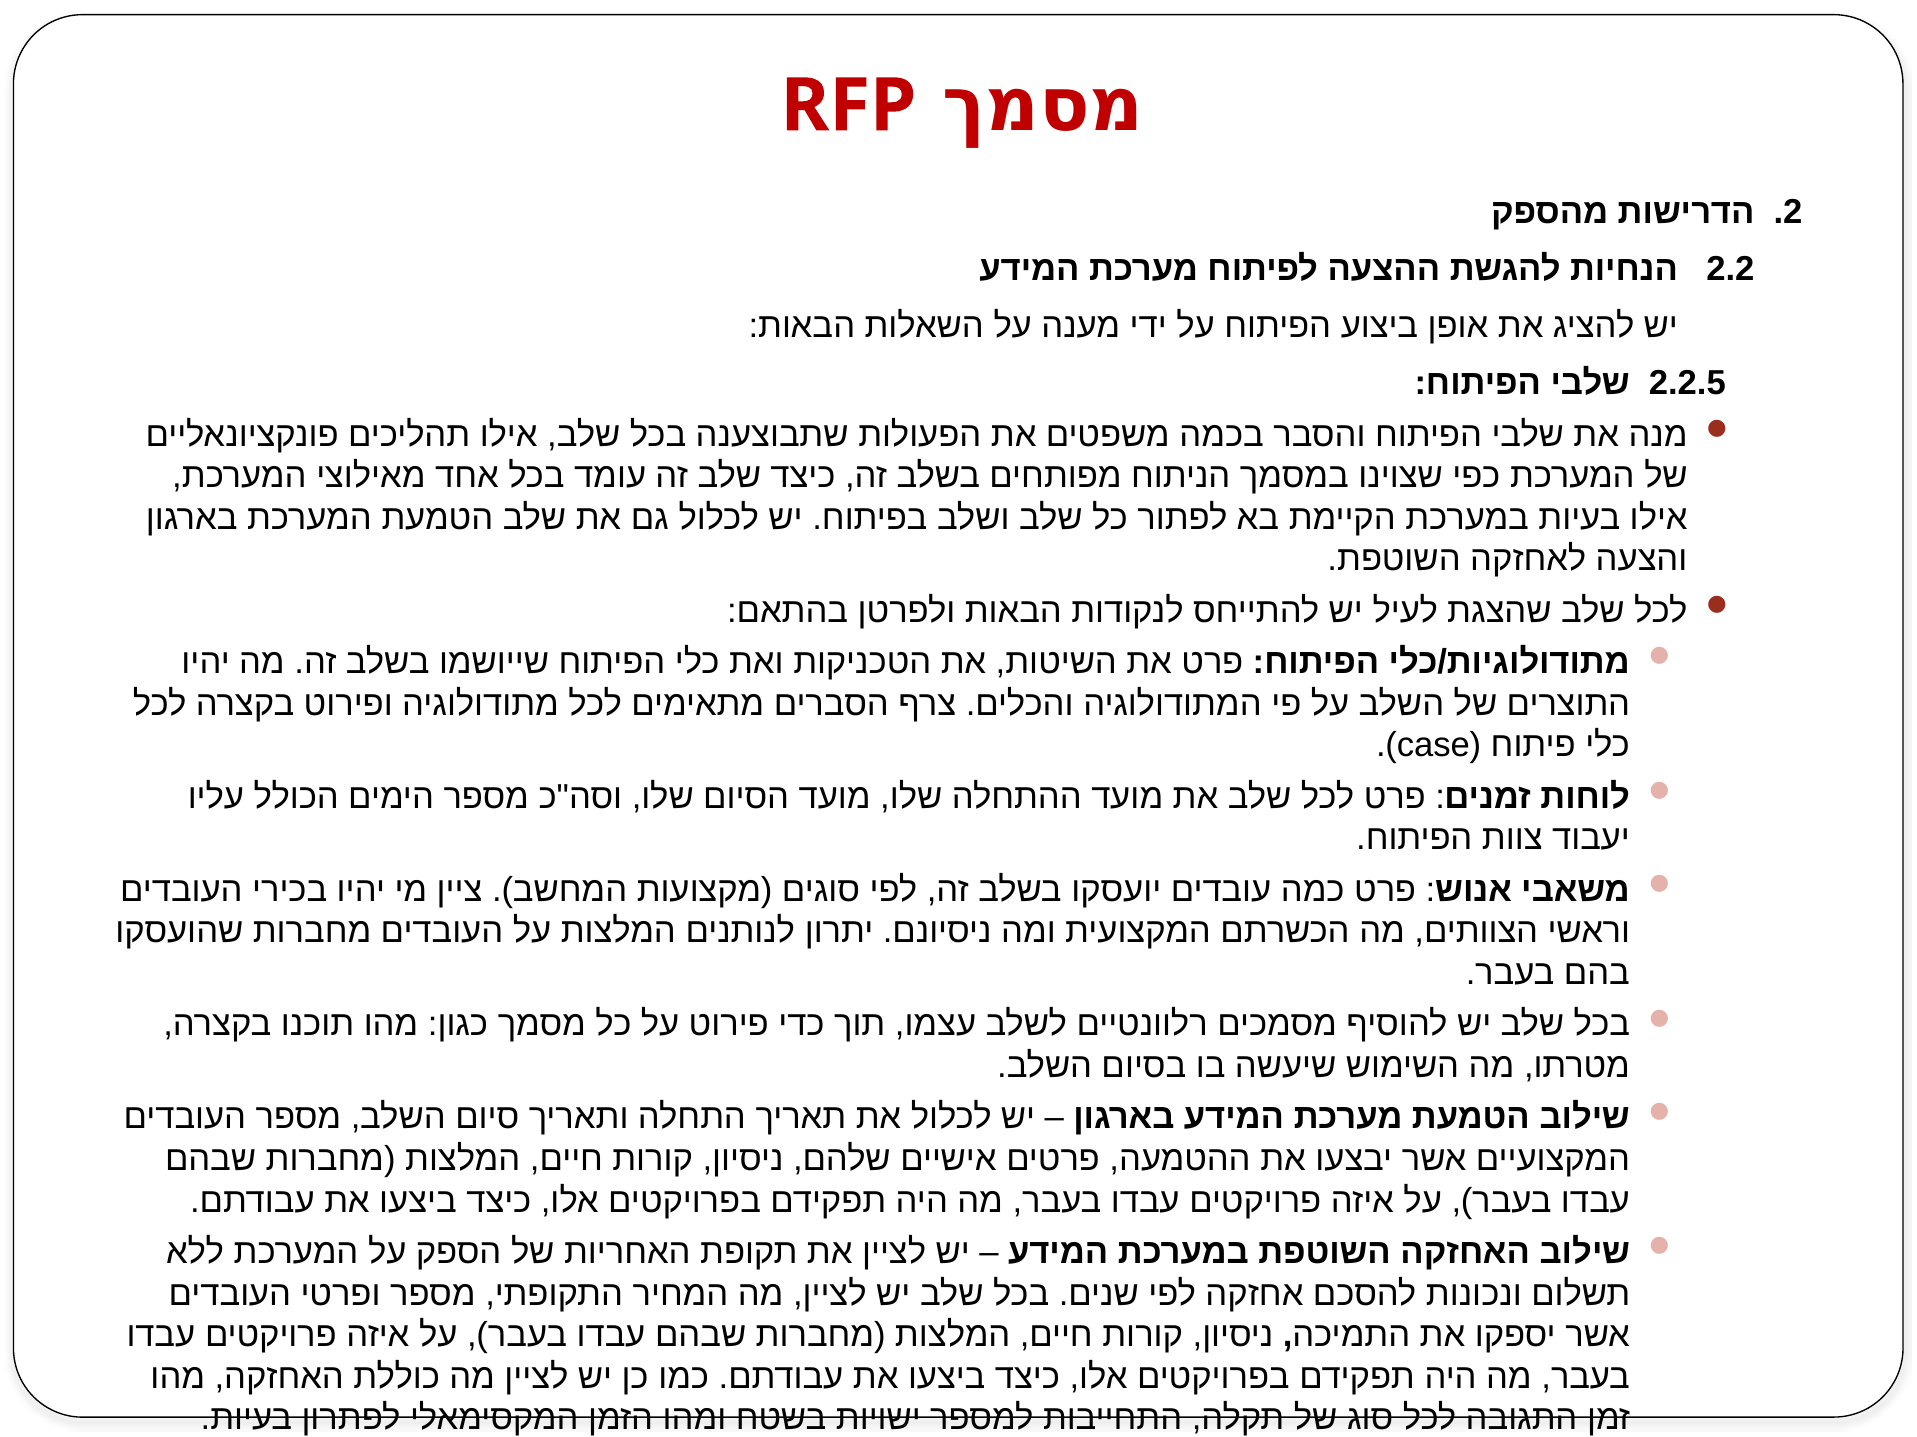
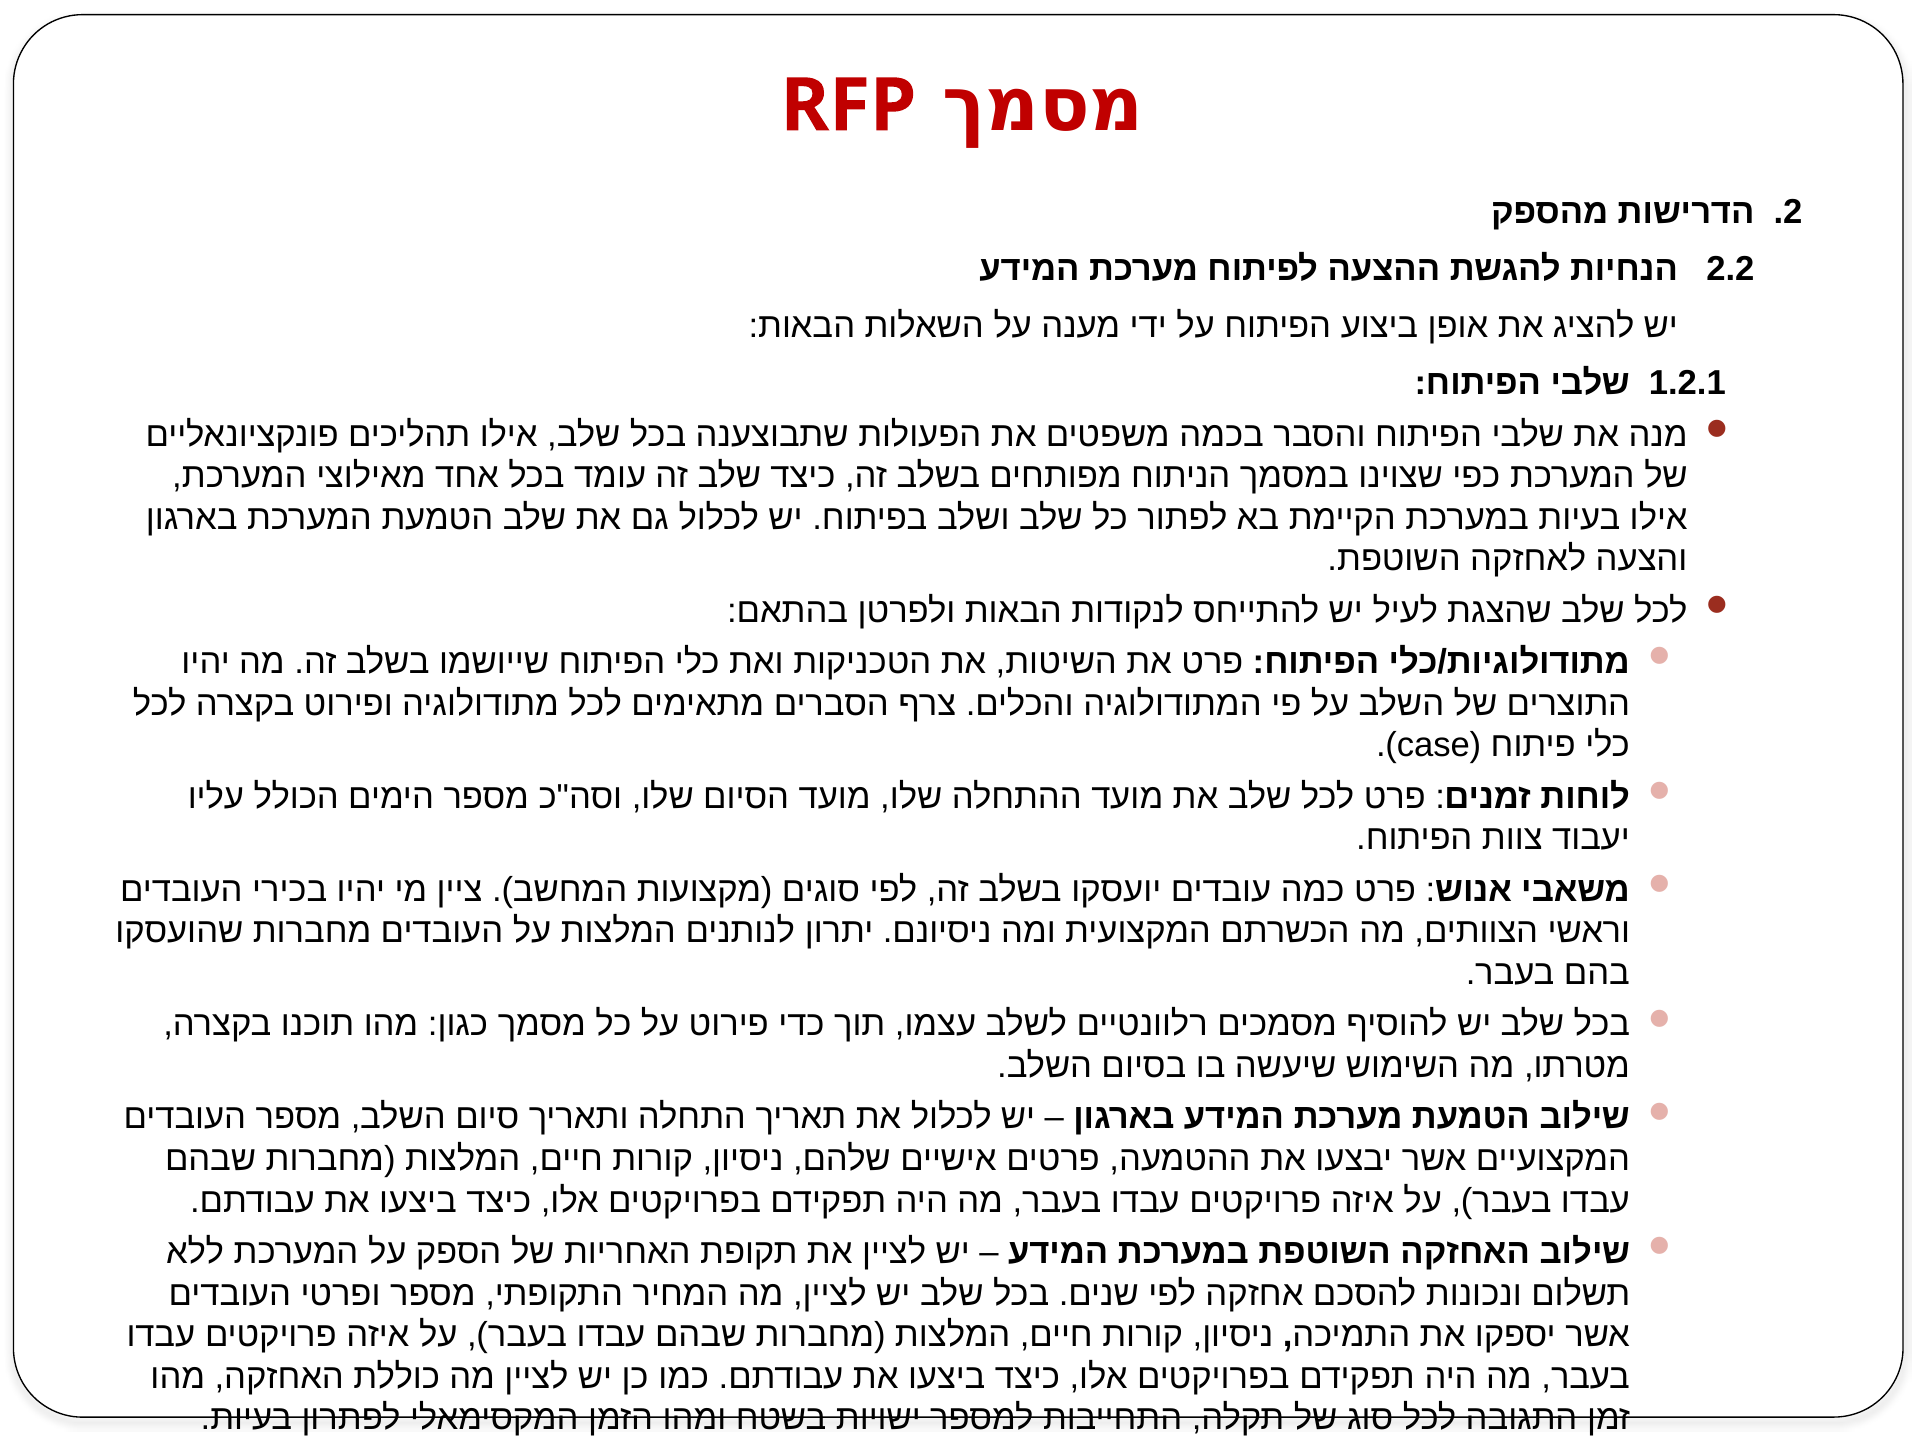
2.2.5: 2.2.5 -> 1.2.1 (1687, 384)
